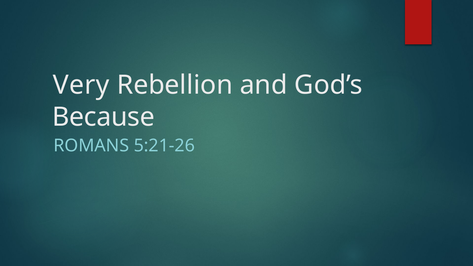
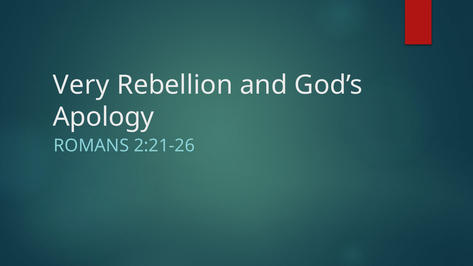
Because: Because -> Apology (103, 117)
5:21-26: 5:21-26 -> 2:21-26 (164, 146)
